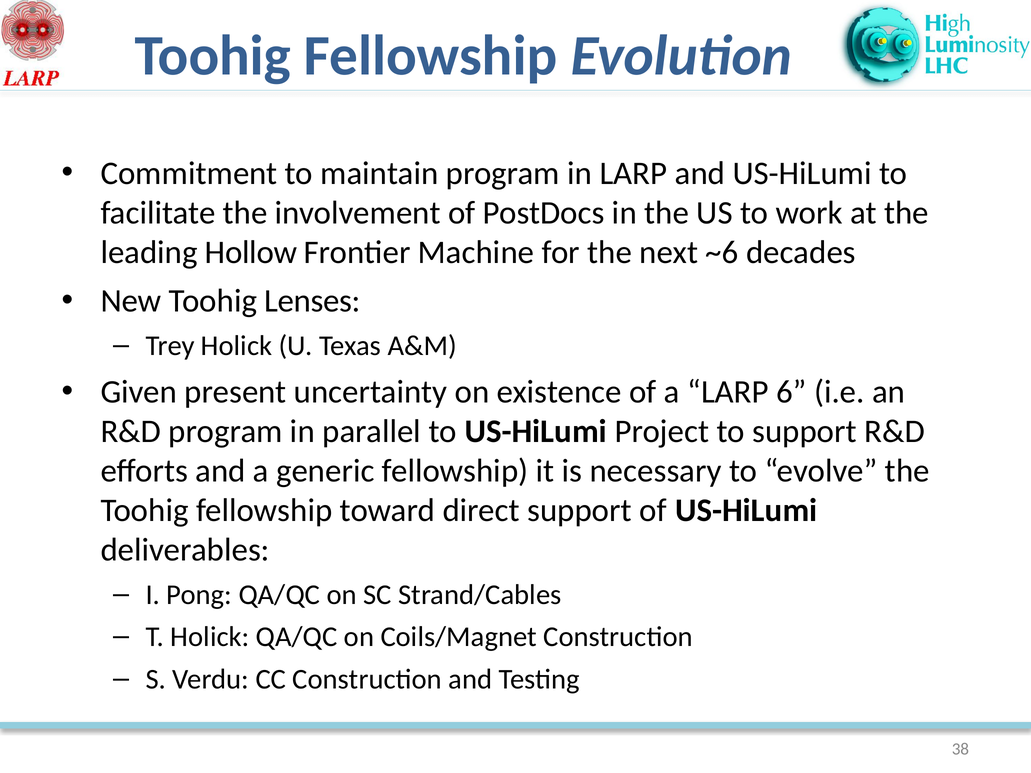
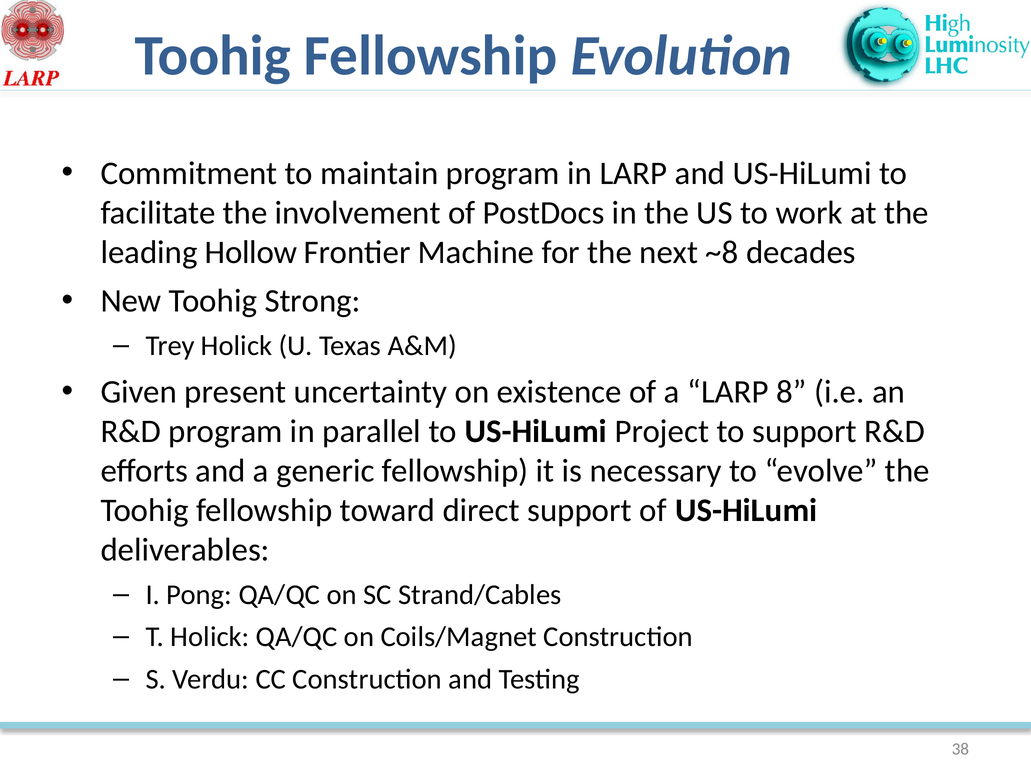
~6: ~6 -> ~8 (722, 252)
Lenses: Lenses -> Strong (312, 301)
6: 6 -> 8 (791, 392)
